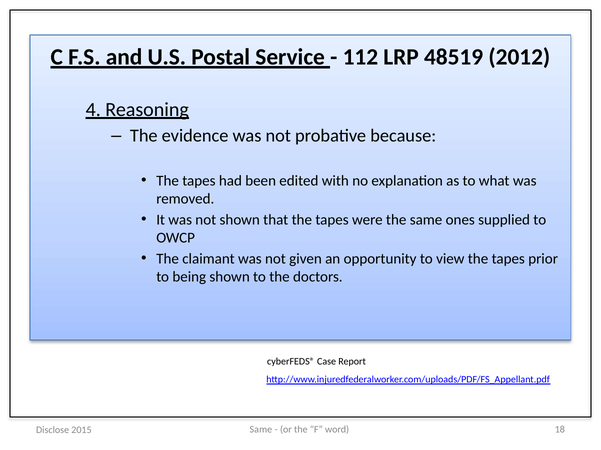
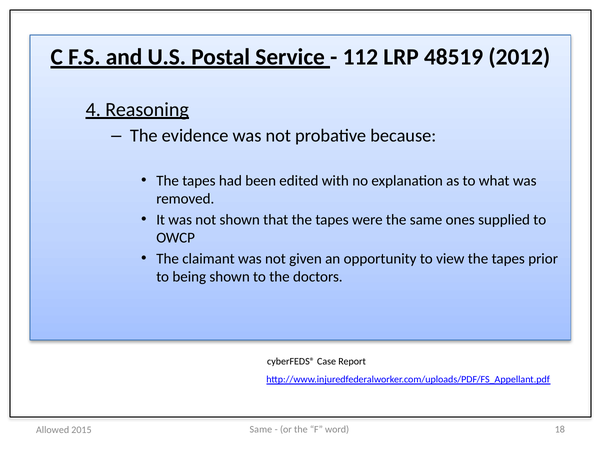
Disclose: Disclose -> Allowed (53, 430)
